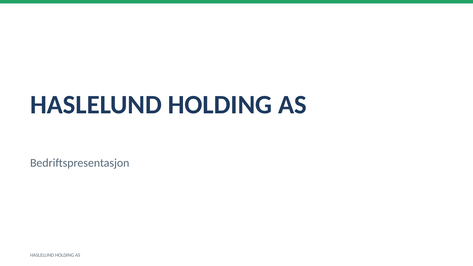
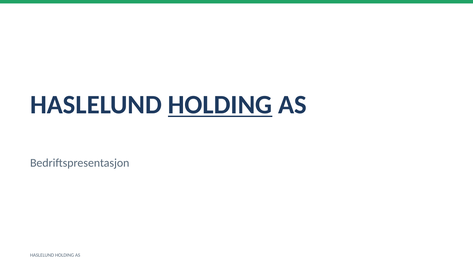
HOLDING underline: none -> present (220, 105)
